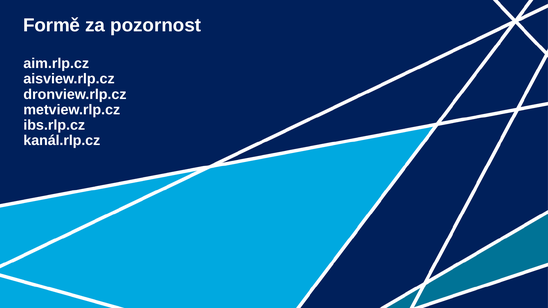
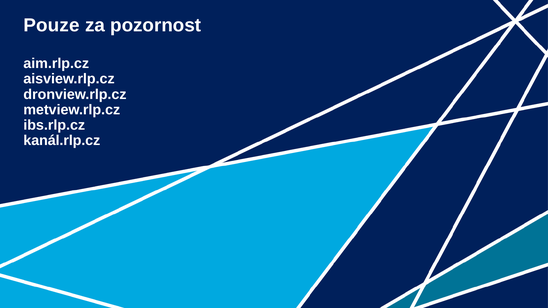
Formě: Formě -> Pouze (52, 25)
